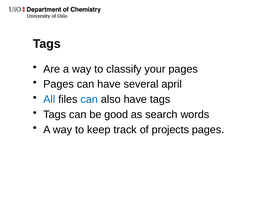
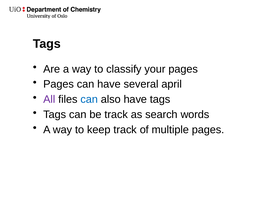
All colour: blue -> purple (49, 99)
be good: good -> track (116, 114)
projects: projects -> multiple (170, 129)
